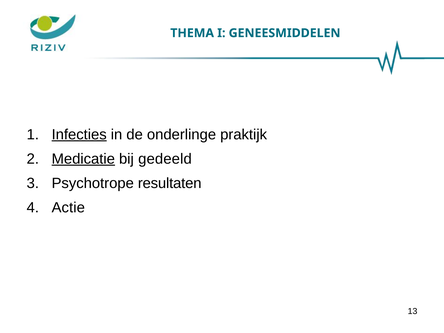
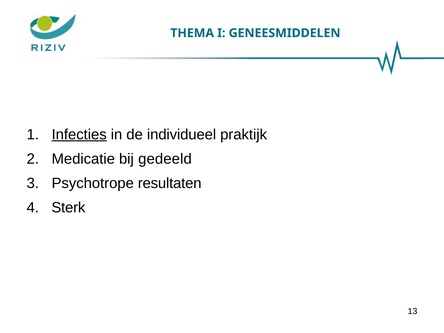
onderlinge: onderlinge -> individueel (182, 134)
Medicatie underline: present -> none (83, 159)
Actie: Actie -> Sterk (68, 208)
